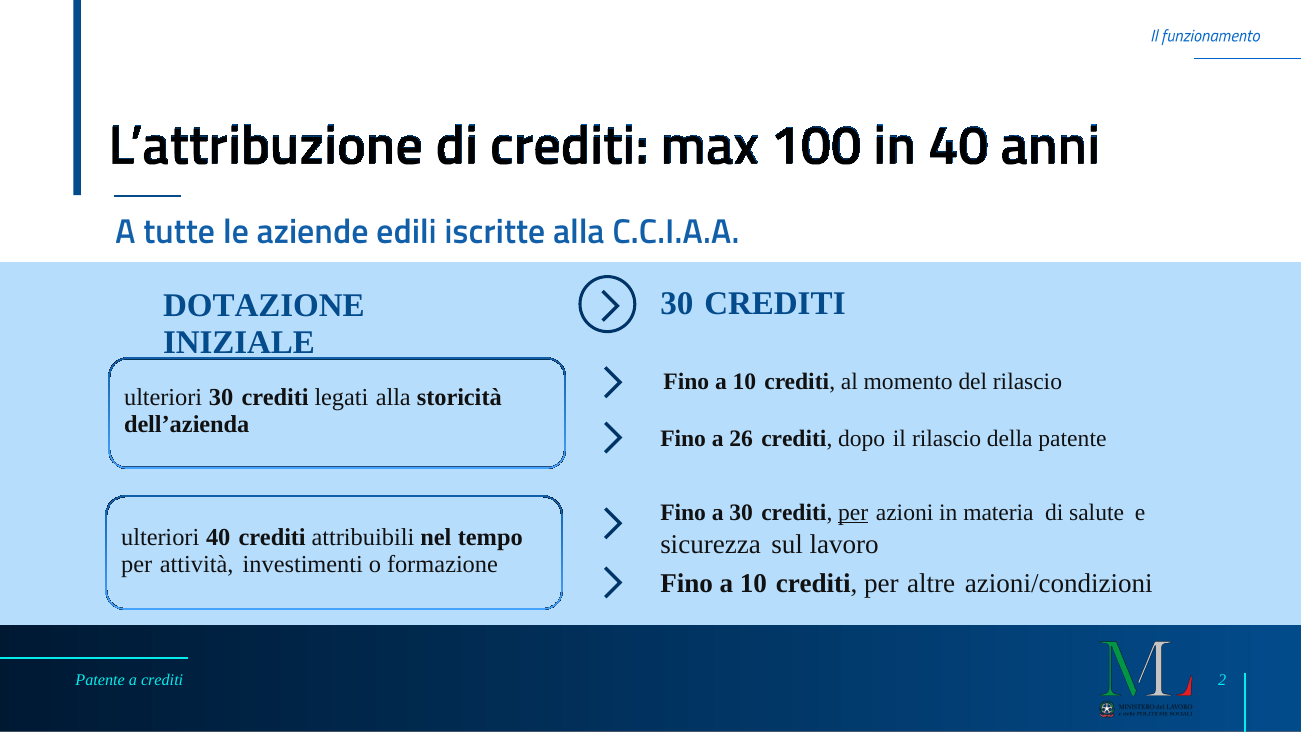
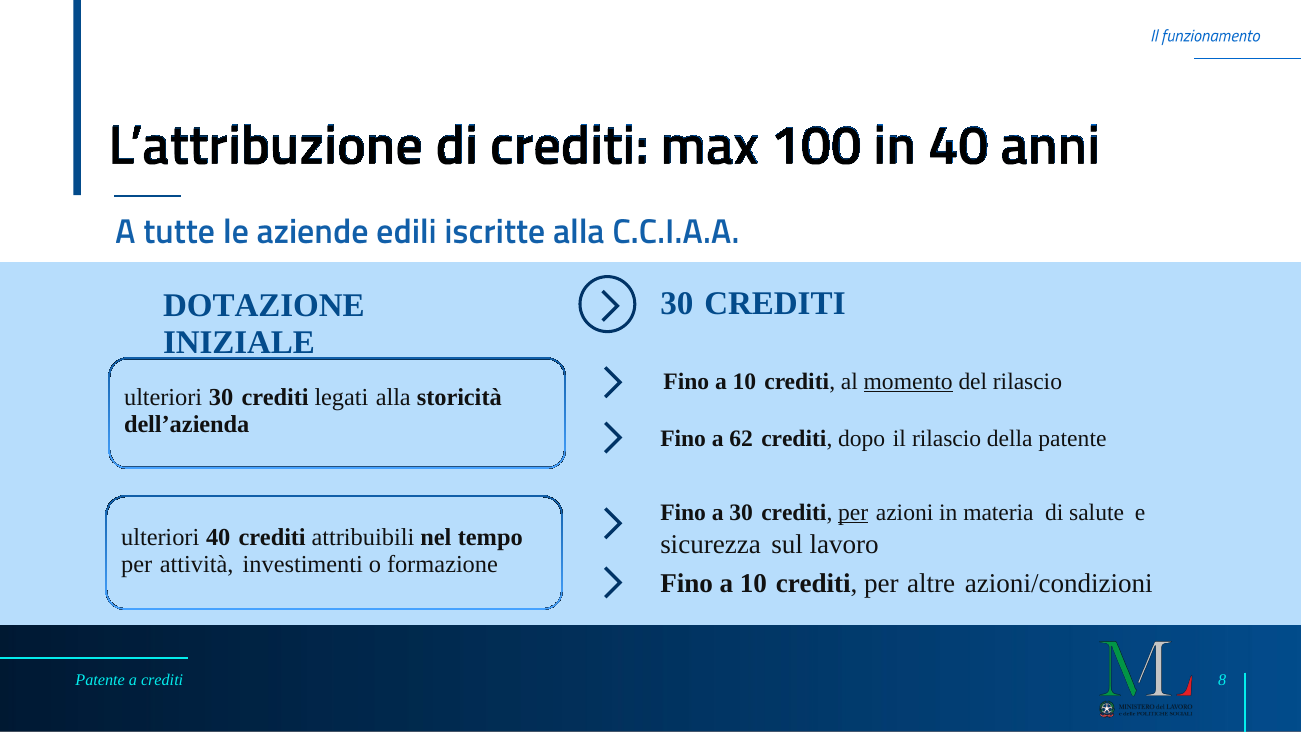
momento underline: none -> present (908, 381)
26: 26 -> 62 (741, 439)
2: 2 -> 8 (1222, 680)
